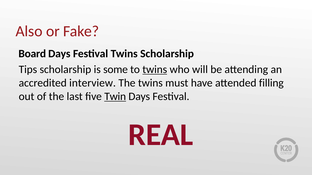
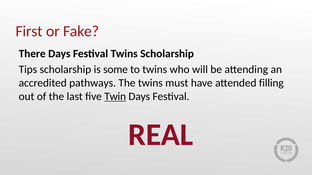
Also: Also -> First (29, 31)
Board: Board -> There (32, 54)
twins underline: present -> none (155, 70)
interview: interview -> pathways (93, 83)
